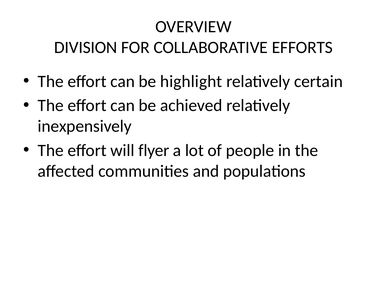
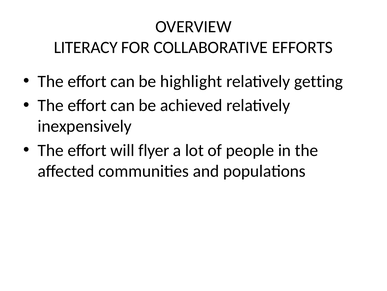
DIVISION: DIVISION -> LITERACY (86, 47)
certain: certain -> getting (318, 81)
